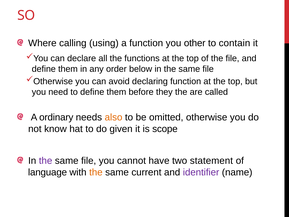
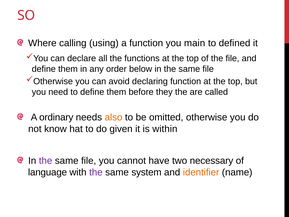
other: other -> main (195, 43)
contain: contain -> defined (235, 43)
scope: scope -> within (165, 129)
statement: statement -> necessary (212, 161)
the colour: orange -> purple (96, 172)
current: current -> system (146, 172)
identifier colour: purple -> orange (201, 172)
